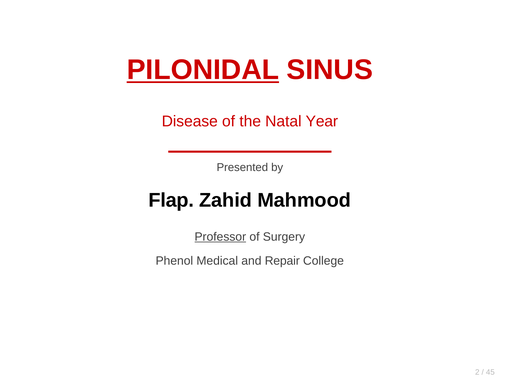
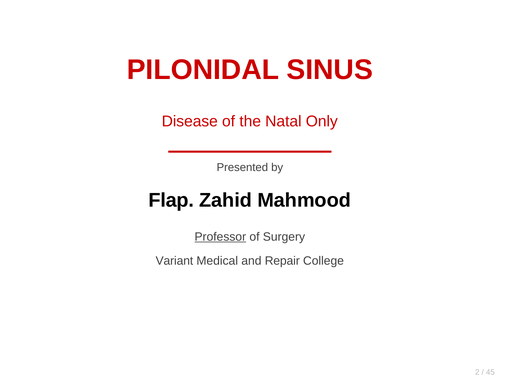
PILONIDAL underline: present -> none (203, 70)
Year: Year -> Only (322, 121)
Phenol: Phenol -> Variant (174, 260)
